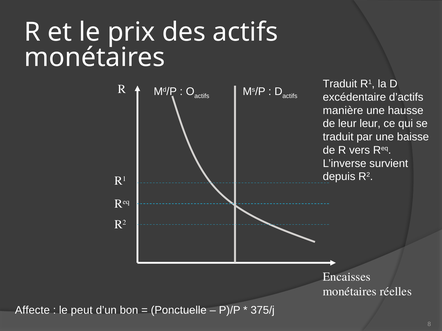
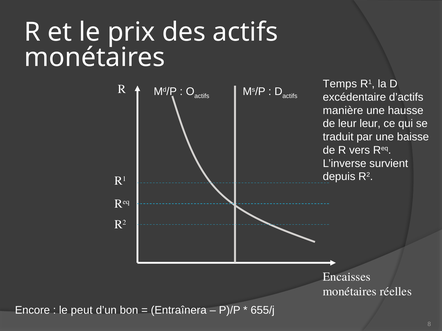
Traduit: Traduit -> Temps (340, 84)
Affecte: Affecte -> Encore (32, 311)
Ponctuelle: Ponctuelle -> Entraînera (179, 311)
375/j: 375/j -> 655/j (263, 311)
